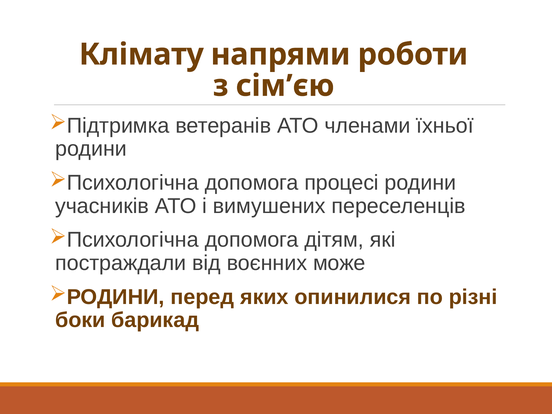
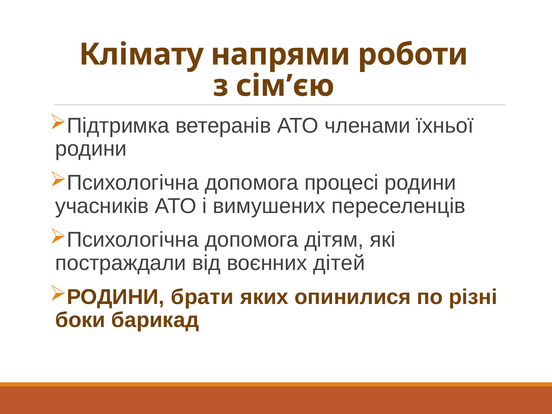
може: може -> дітей (339, 263)
перед: перед -> брати (202, 297)
